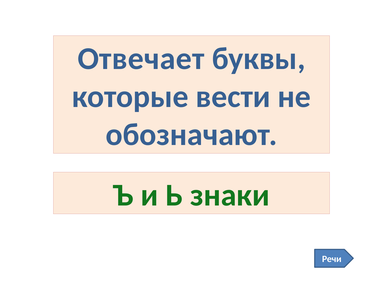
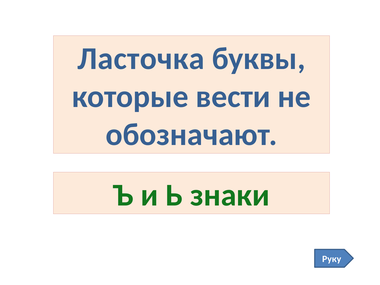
Отвечает: Отвечает -> Ласточка (141, 59)
Речи: Речи -> Руку (332, 259)
